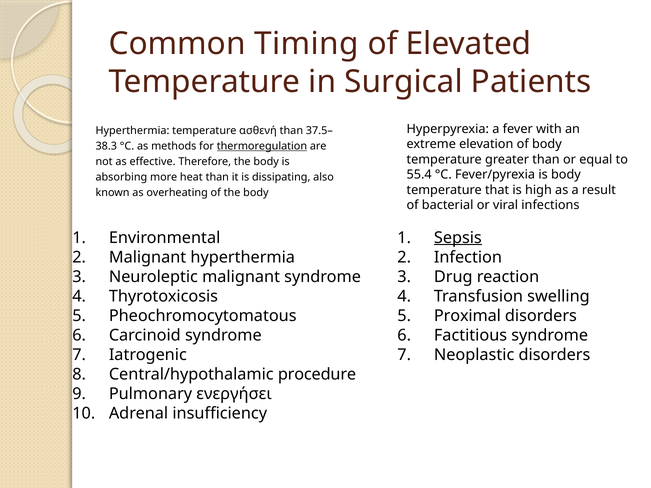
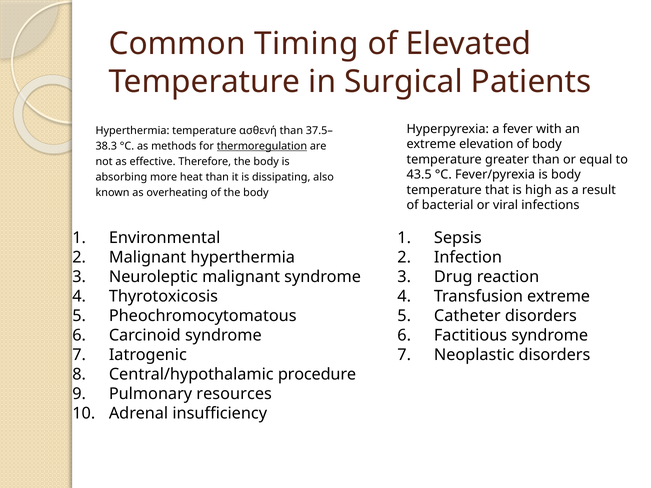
55.4: 55.4 -> 43.5 (419, 175)
Sepsis underline: present -> none (458, 238)
Transfusion swelling: swelling -> extreme (559, 296)
Proximal: Proximal -> Catheter (467, 316)
ενεργήσει: ενεργήσει -> resources (234, 394)
